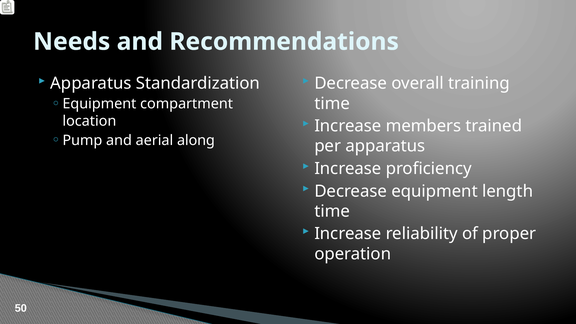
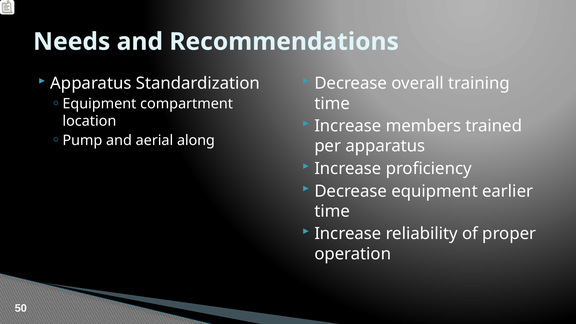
length: length -> earlier (508, 191)
